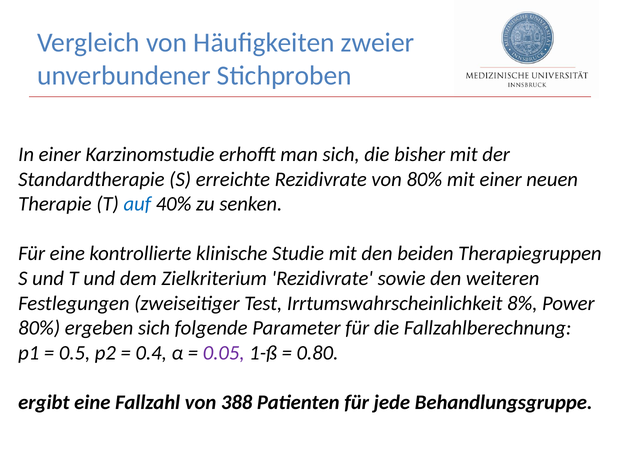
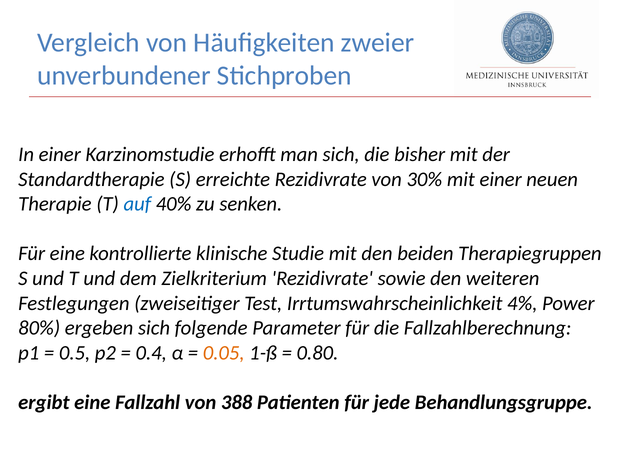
von 80%: 80% -> 30% (424, 179)
8%: 8% -> 4% (522, 303)
0.05 colour: purple -> orange (224, 353)
